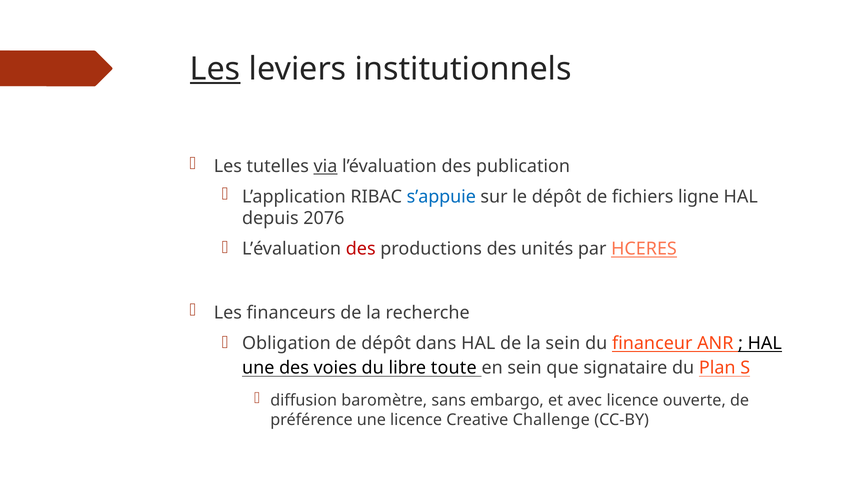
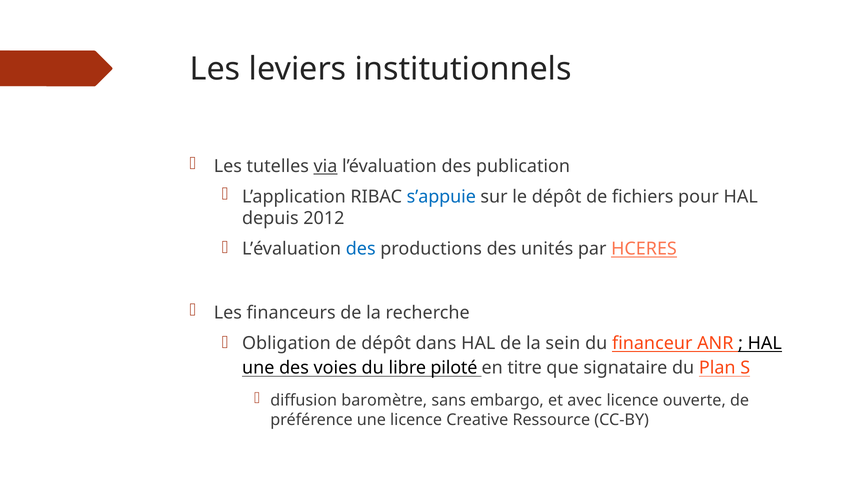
Les underline: present -> none (215, 69)
ligne: ligne -> pour (698, 197)
2076: 2076 -> 2012 (324, 218)
des colour: red -> blue (361, 249)
toute: toute -> piloté (454, 368)
en sein: sein -> titre (525, 368)
Challenge: Challenge -> Ressource (551, 420)
